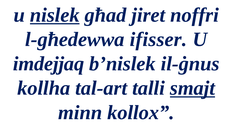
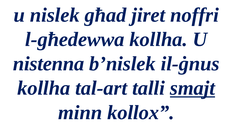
nislek underline: present -> none (55, 15)
l-għedewwa ifisser: ifisser -> kollha (158, 39)
imdejjaq: imdejjaq -> nistenna (49, 64)
